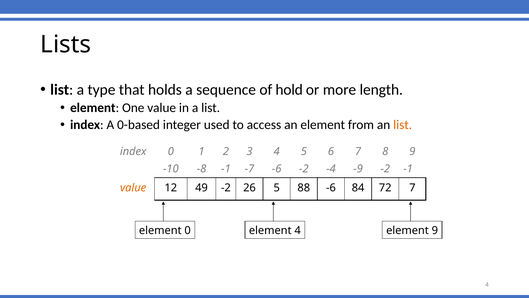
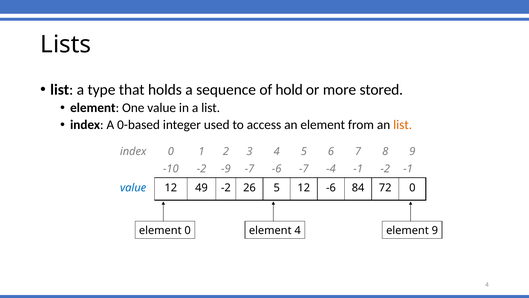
length: length -> stored (381, 89)
-8: -8 -> -2 (202, 169)
-1: -1 -> -9 (226, 169)
-2: -2 -> -7 (304, 169)
-9: -9 -> -1 (358, 169)
value colour: orange -> blue (133, 188)
5 88: 88 -> 12 (304, 188)
72 7: 7 -> 0 (412, 188)
